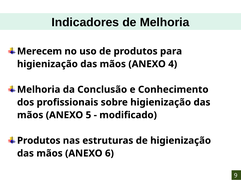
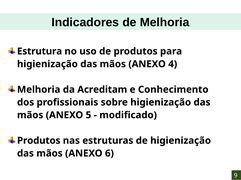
Merecem: Merecem -> Estrutura (40, 51)
Conclusão: Conclusão -> Acreditam (102, 90)
